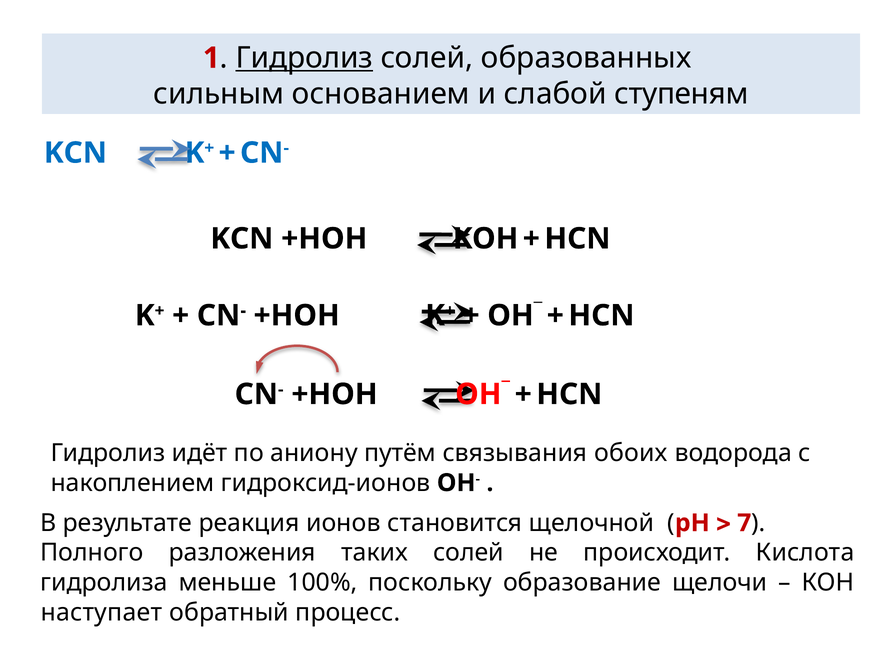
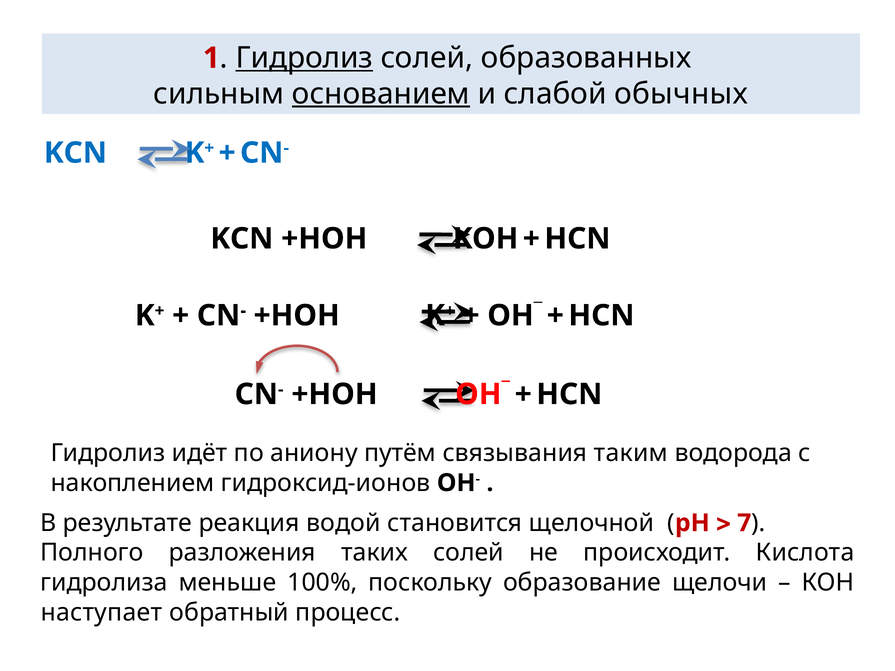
основанием underline: none -> present (381, 94)
ступеням: ступеням -> обычных (681, 94)
обоих: обоих -> таким (631, 453)
ионов: ионов -> водой (343, 523)
